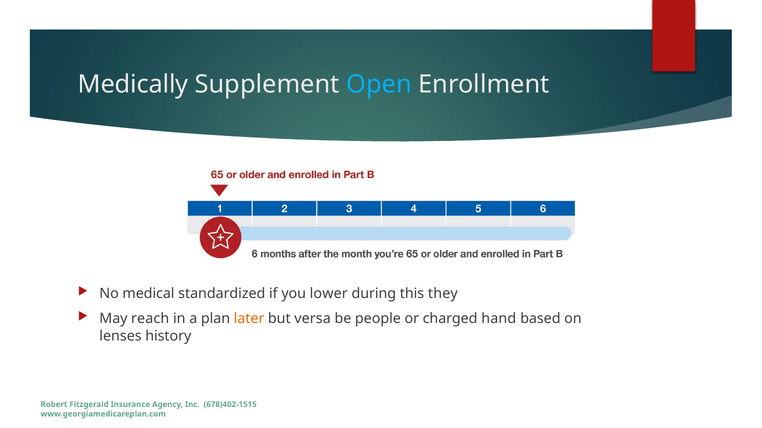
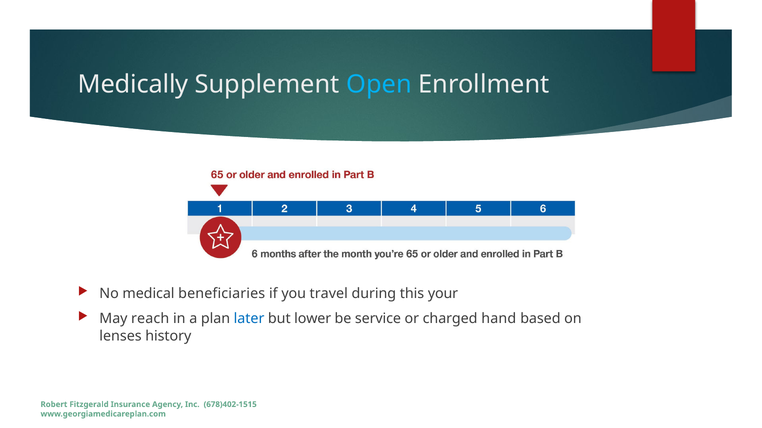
standardized: standardized -> beneficiaries (222, 294)
lower: lower -> travel (329, 294)
they: they -> your (443, 294)
later colour: orange -> blue (249, 319)
versa: versa -> lower (313, 319)
people: people -> service (378, 319)
